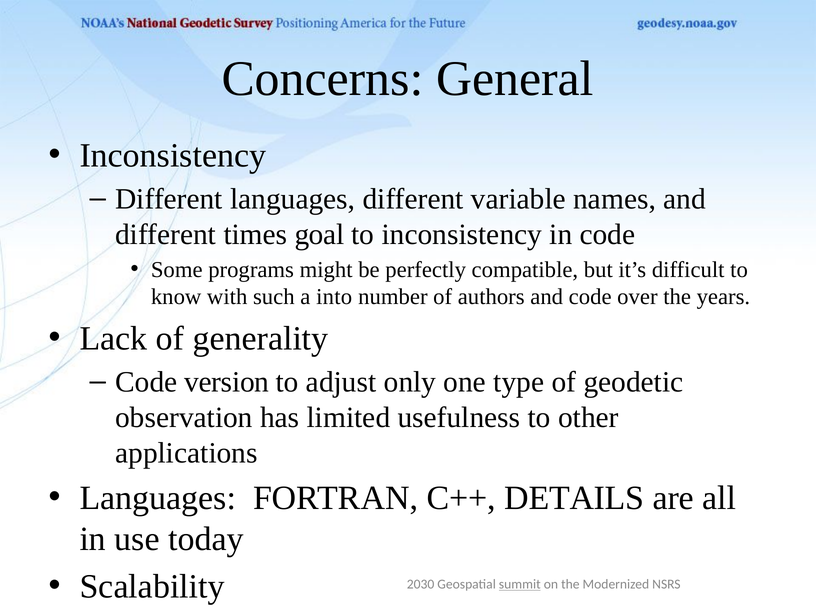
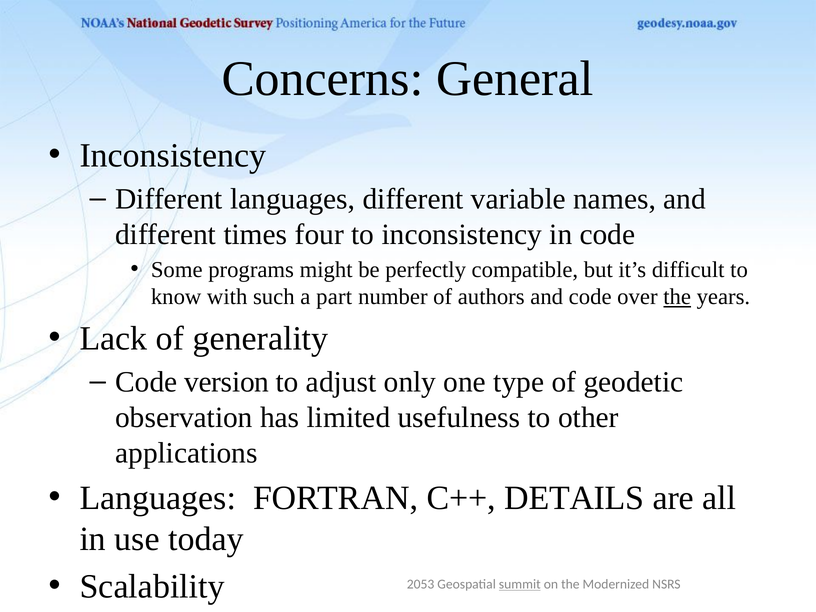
goal: goal -> four (319, 234)
into: into -> part (334, 297)
the underline: none -> present (677, 297)
2030: 2030 -> 2053 (421, 584)
